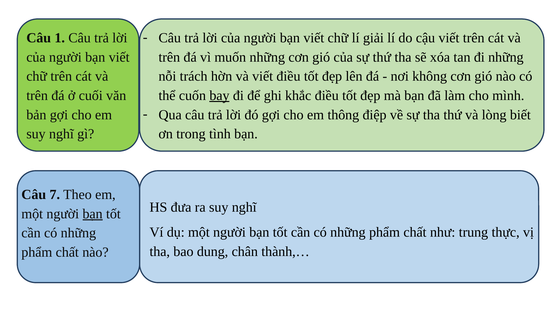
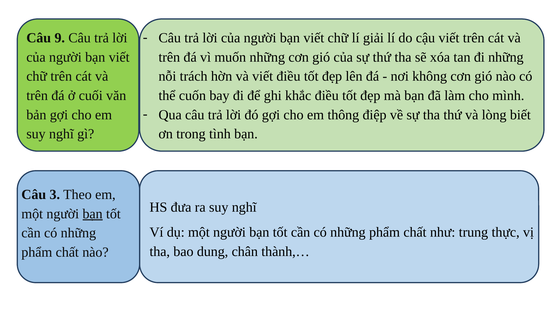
1: 1 -> 9 (60, 38)
bay underline: present -> none (219, 95)
7: 7 -> 3 (55, 194)
